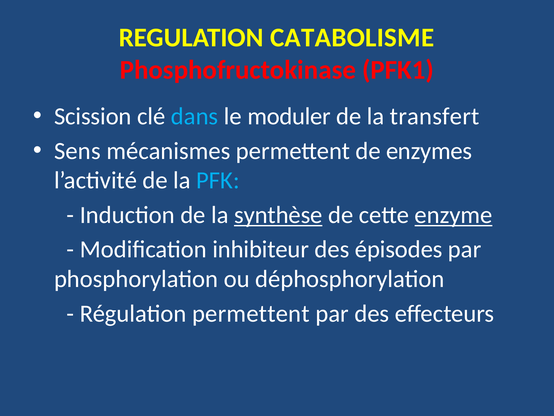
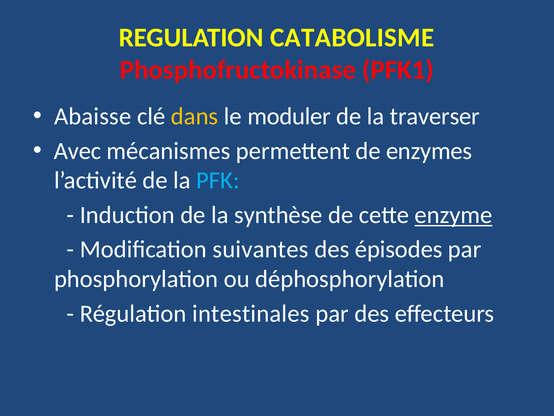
Scission: Scission -> Abaisse (93, 116)
dans colour: light blue -> yellow (195, 116)
transfert: transfert -> traverser (435, 116)
Sens: Sens -> Avec (78, 151)
synthèse underline: present -> none (278, 215)
inhibiteur: inhibiteur -> suivantes (261, 249)
Régulation permettent: permettent -> intestinales (251, 313)
